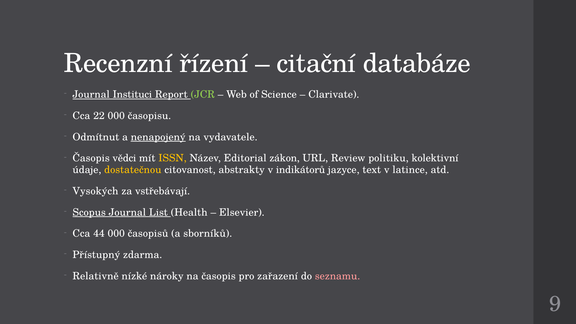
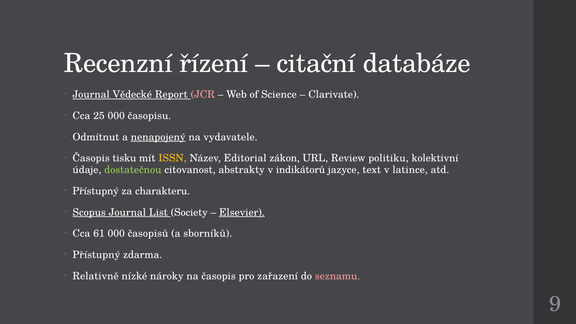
Instituci: Instituci -> Vědecké (132, 94)
JCR colour: light green -> pink (203, 94)
22: 22 -> 25 (99, 116)
vědci: vědci -> tisku (124, 158)
dostatečnou colour: yellow -> light green (133, 170)
Vysokých: Vysokých -> Přístupný (96, 191)
vstřebávají: vstřebávají -> charakteru (163, 191)
Health: Health -> Society (189, 212)
Elsevier underline: none -> present (242, 212)
44: 44 -> 61 (99, 234)
